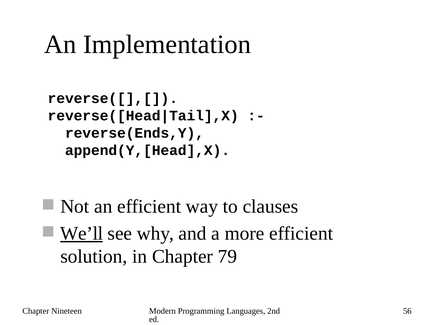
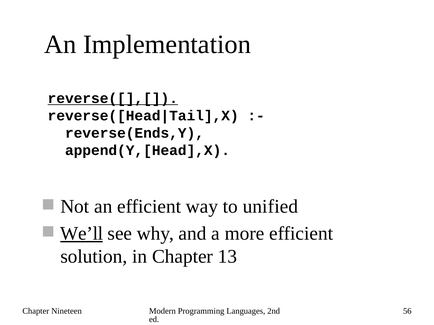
reverse([],[ underline: none -> present (113, 99)
clauses: clauses -> unified (270, 207)
79: 79 -> 13 (228, 257)
